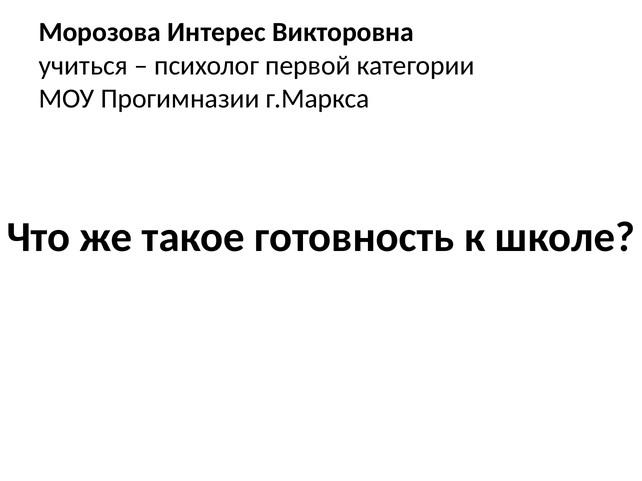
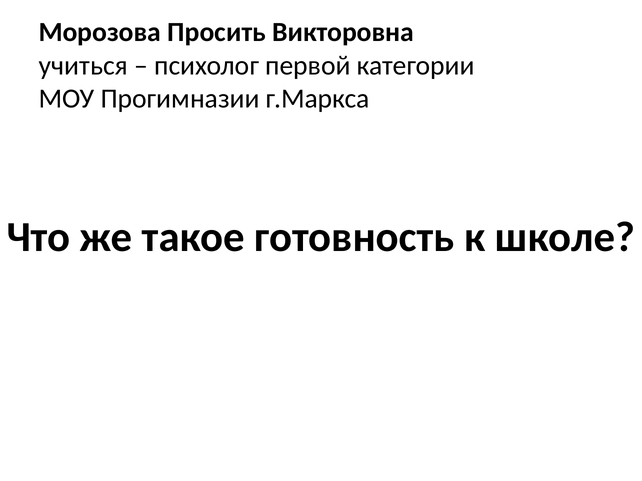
Интерес: Интерес -> Просить (217, 32)
